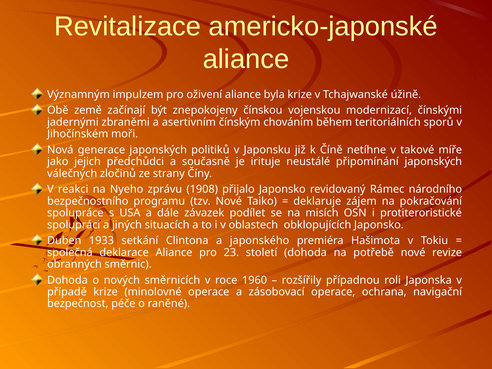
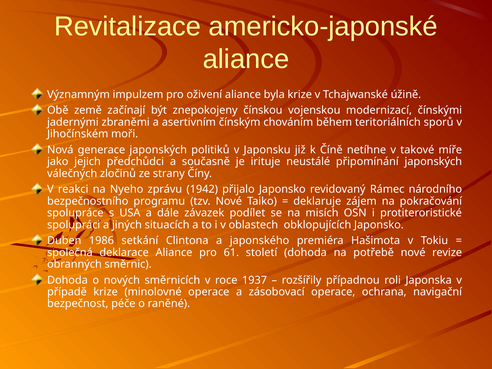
1908: 1908 -> 1942 (202, 189)
1933: 1933 -> 1986 (101, 241)
23: 23 -> 61 (231, 252)
1960: 1960 -> 1937 (255, 280)
